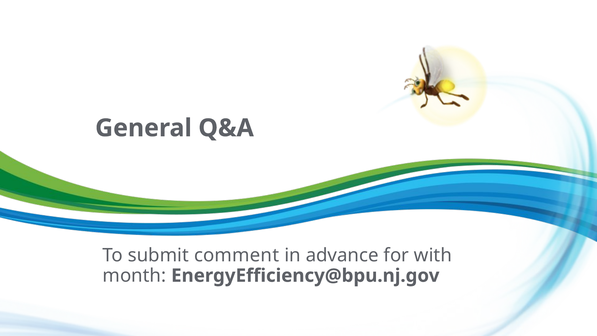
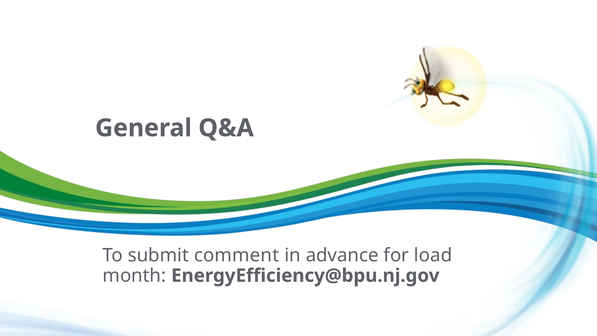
with: with -> load (433, 255)
